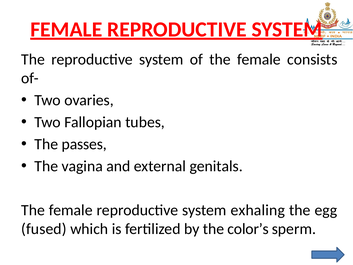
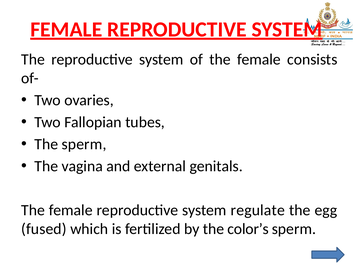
The passes: passes -> sperm (84, 144)
exhaling: exhaling -> regulate (258, 210)
